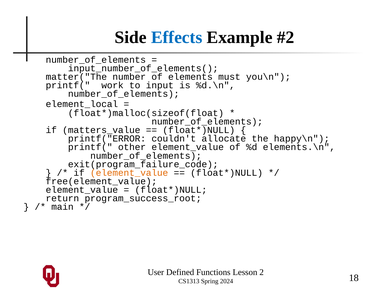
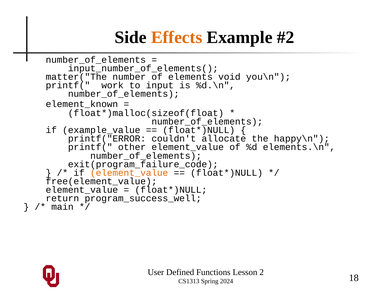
Effects colour: blue -> orange (177, 37)
must: must -> void (229, 77)
element_local: element_local -> element_known (82, 104)
matters_value: matters_value -> example_value (101, 130)
program_success_root: program_success_root -> program_success_well (143, 198)
